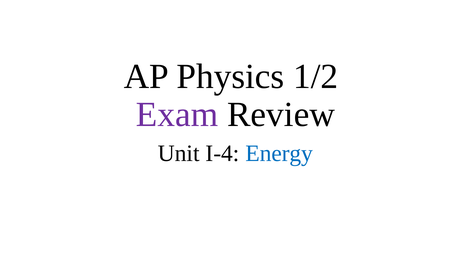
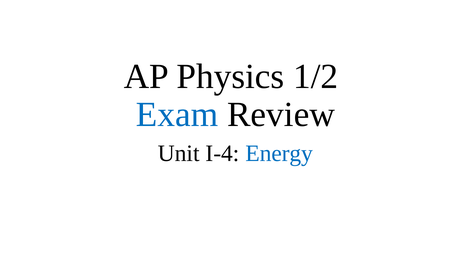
Exam colour: purple -> blue (177, 115)
